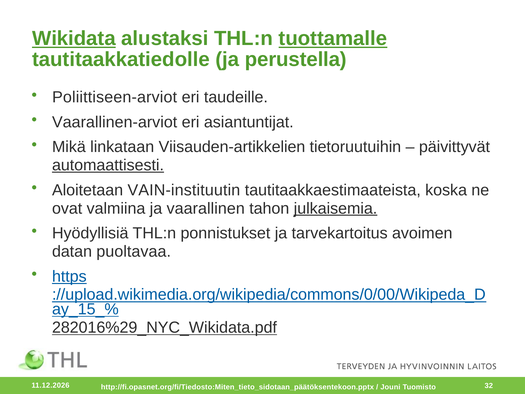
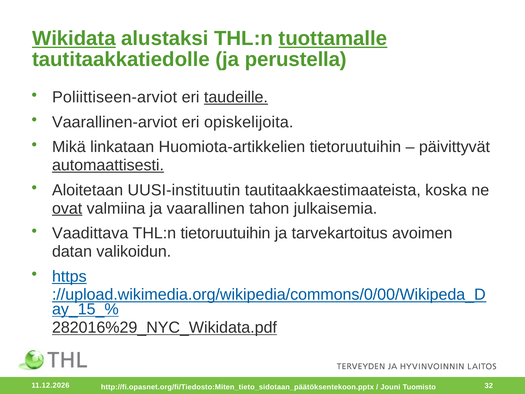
taudeille underline: none -> present (236, 97)
asiantuntijat: asiantuntijat -> opiskelijoita (249, 122)
Viisauden-artikkelien: Viisauden-artikkelien -> Huomiota-artikkelien (232, 147)
VAIN-instituutin: VAIN-instituutin -> UUSI-instituutin (184, 190)
ovat underline: none -> present (67, 208)
julkaisemia underline: present -> none (336, 208)
Hyödyllisiä: Hyödyllisiä -> Vaadittava (90, 233)
THL:n ponnistukset: ponnistukset -> tietoruutuihin (225, 233)
puoltavaa: puoltavaa -> valikoidun (134, 251)
